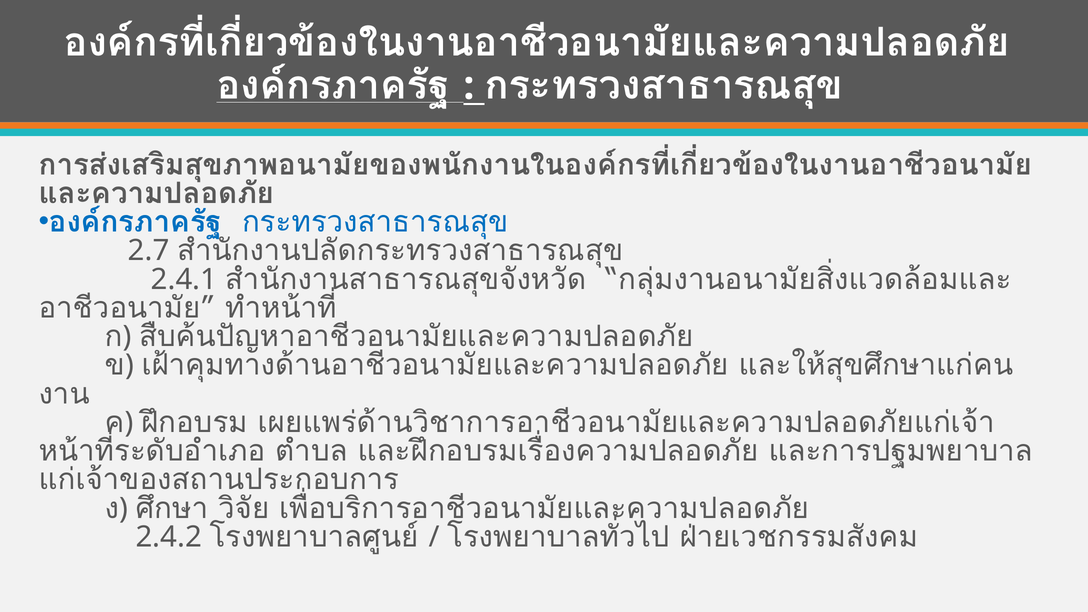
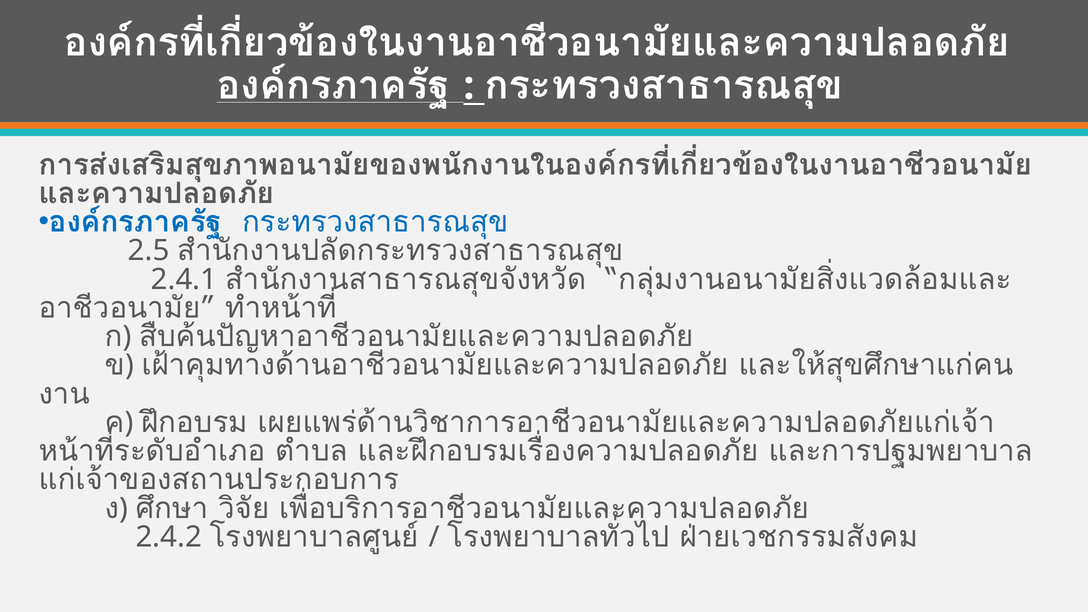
2.7: 2.7 -> 2.5 (149, 251)
